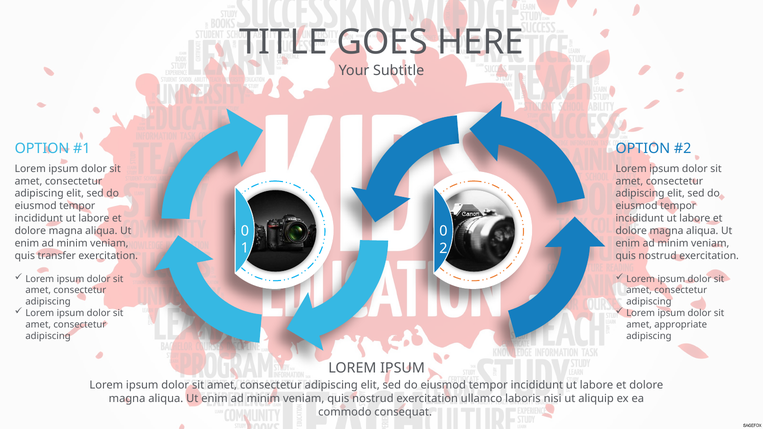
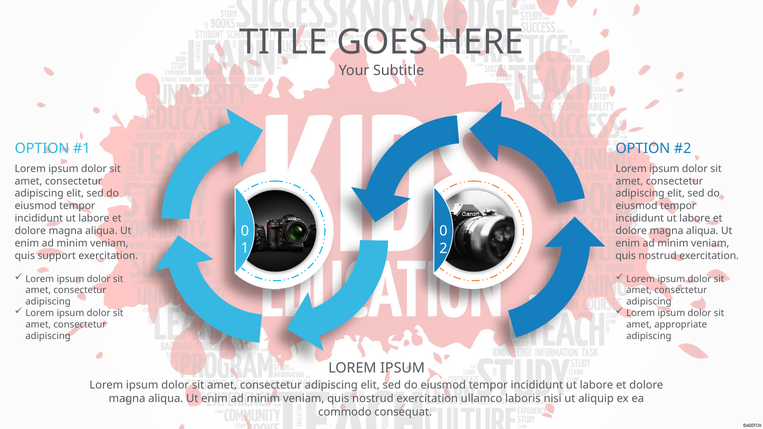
transfer: transfer -> support (57, 256)
